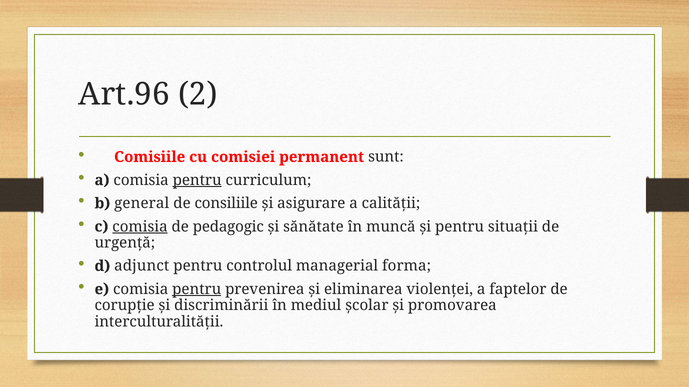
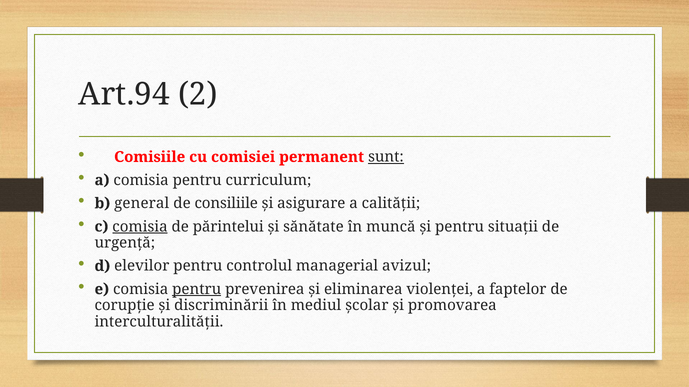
Art.96: Art.96 -> Art.94 (124, 95)
sunt underline: none -> present (386, 157)
pentru underline: present -> none (197, 180)
pedagogic: pedagogic -> părintelui (228, 227)
adjunct: adjunct -> elevilor (142, 266)
forma: forma -> avizul (407, 266)
